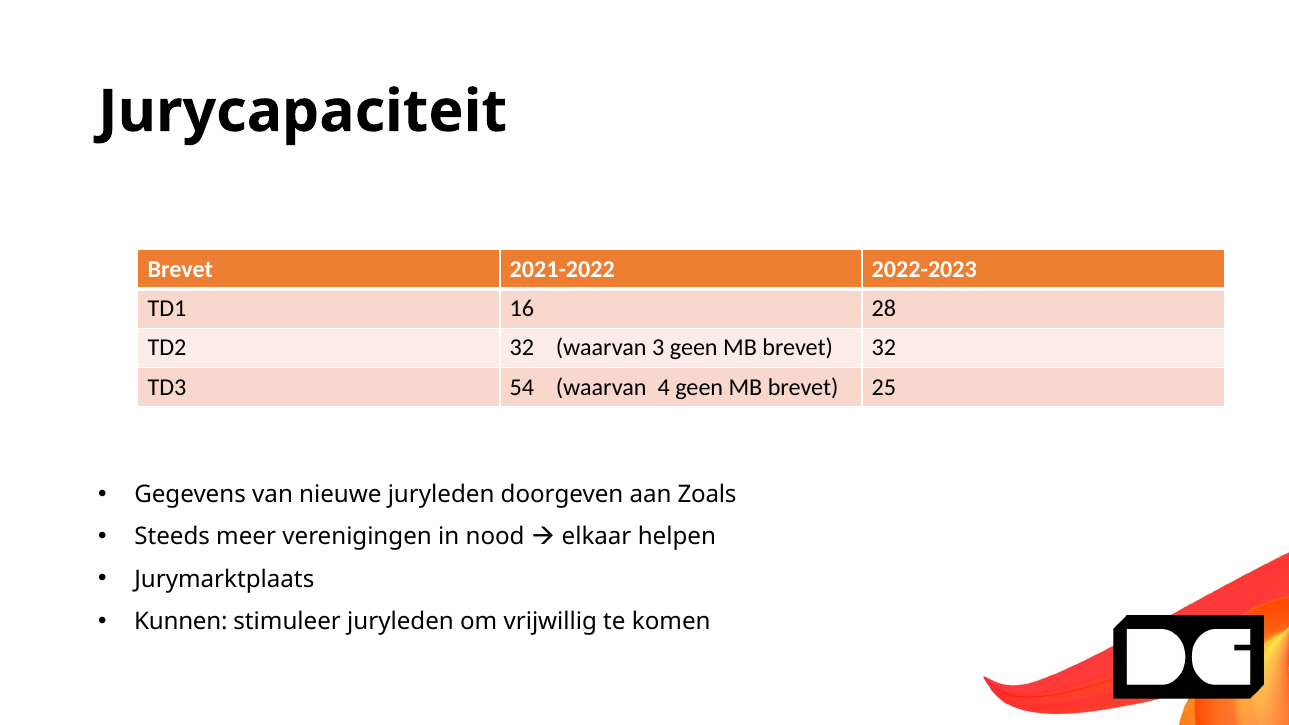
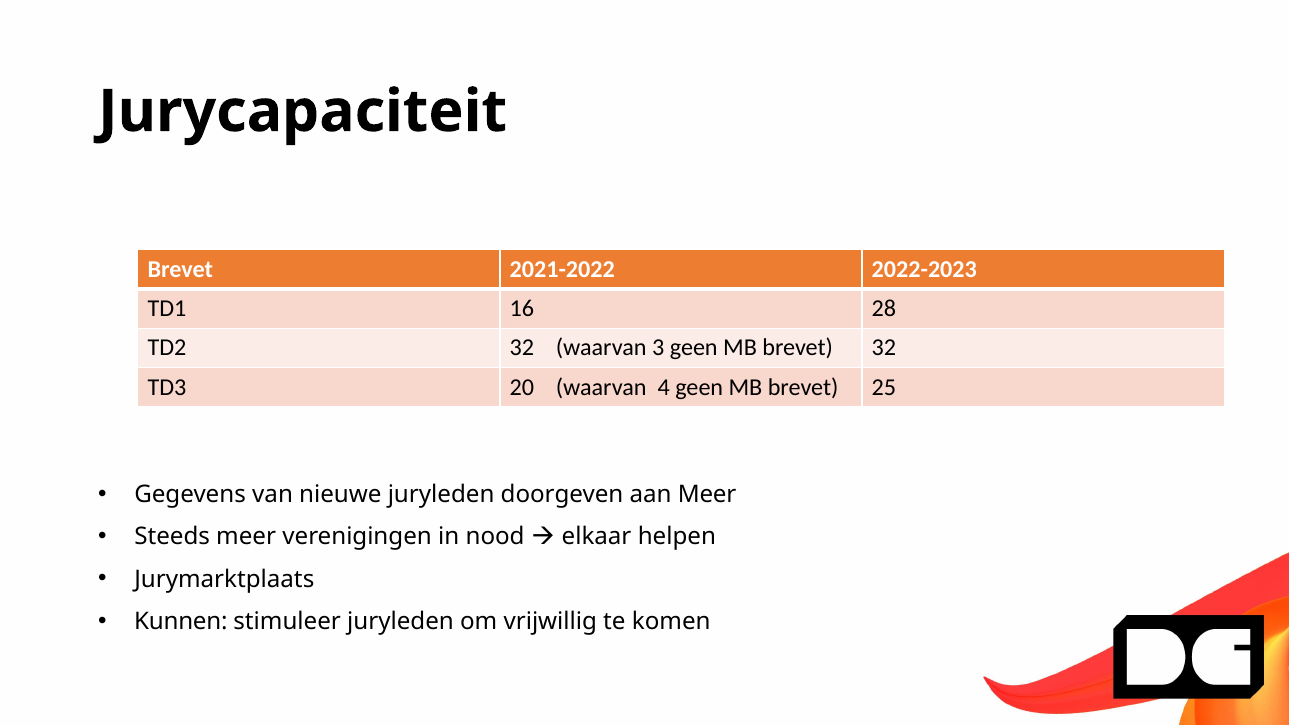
54: 54 -> 20 (522, 387)
aan Zoals: Zoals -> Meer (707, 494)
